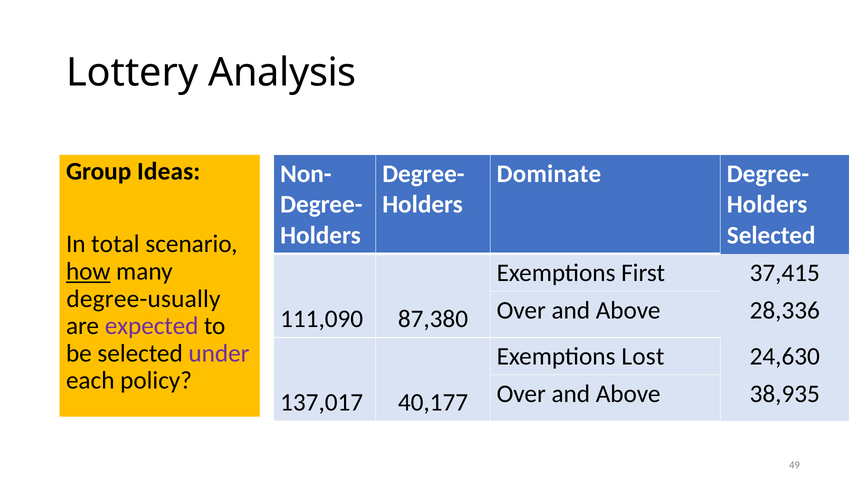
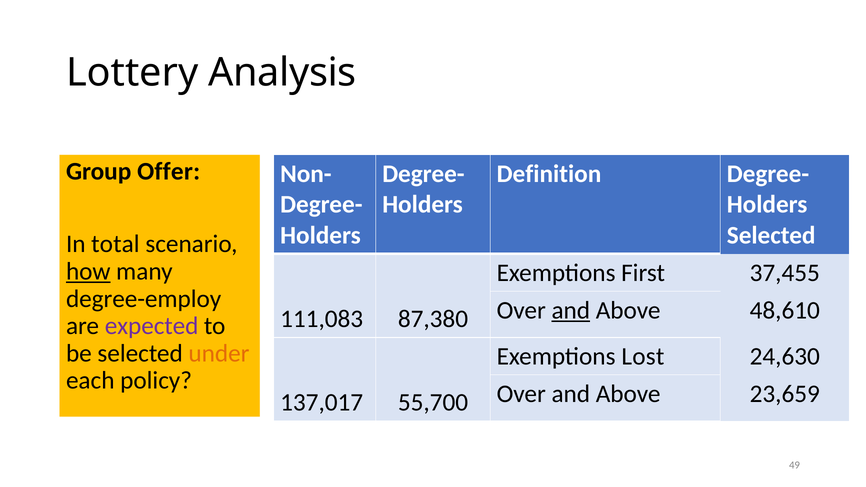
Ideas: Ideas -> Offer (169, 172)
Dominate: Dominate -> Definition (549, 174)
37,415: 37,415 -> 37,455 (785, 273)
degree-usually: degree-usually -> degree-employ (144, 299)
and underline: none -> present (571, 310)
28,336: 28,336 -> 48,610 (785, 310)
111,090: 111,090 -> 111,083 (322, 319)
under colour: purple -> orange (219, 353)
38,935: 38,935 -> 23,659 (785, 394)
40,177: 40,177 -> 55,700 (433, 403)
